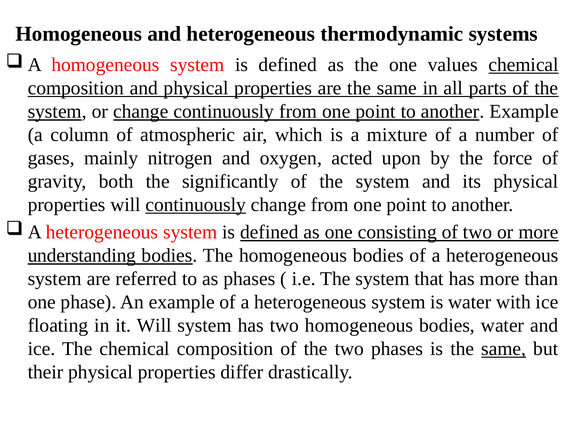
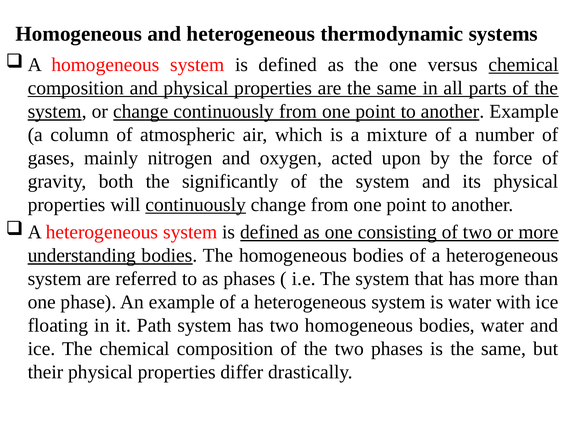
values: values -> versus (453, 65)
it Will: Will -> Path (154, 325)
same underline: present -> none (504, 349)
